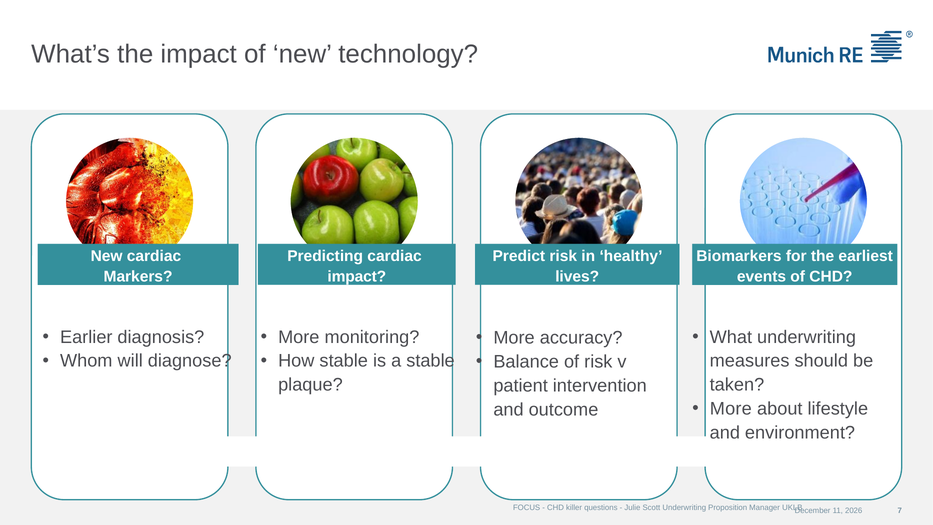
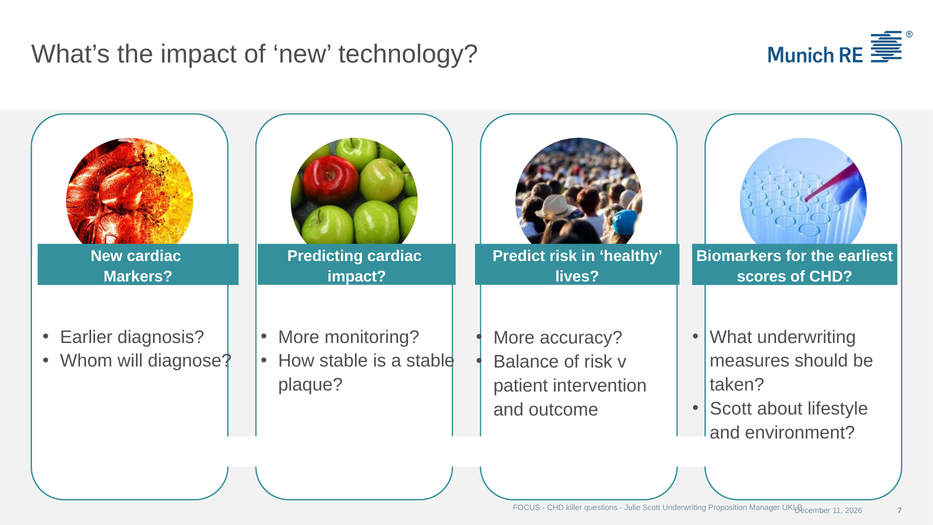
events: events -> scores (762, 276)
More: More -> Scott (731, 409)
